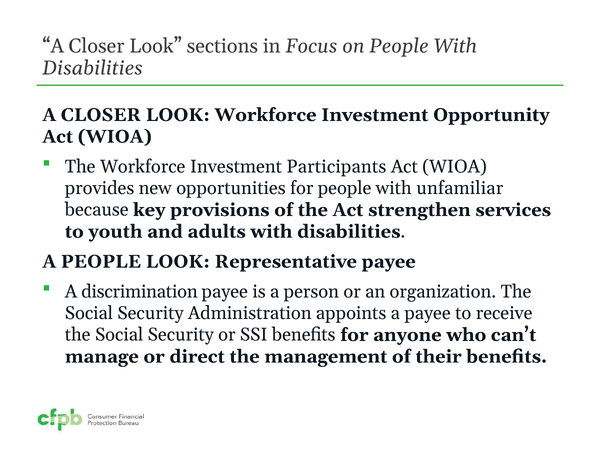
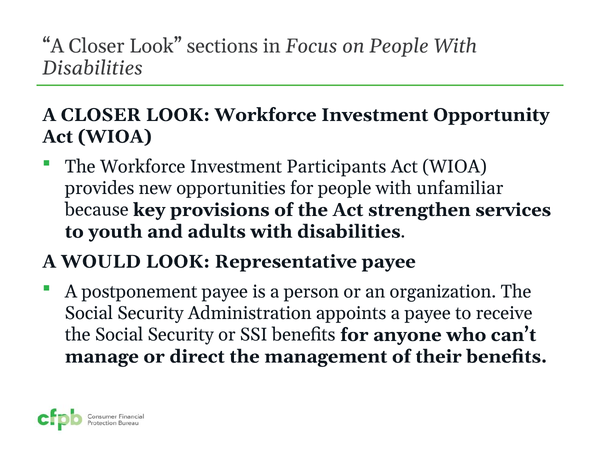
A PEOPLE: PEOPLE -> WOULD (101, 262)
discrimination: discrimination -> postponement (139, 292)
